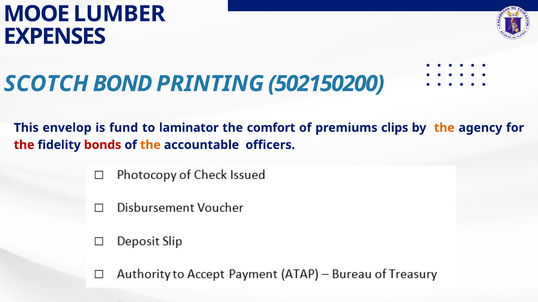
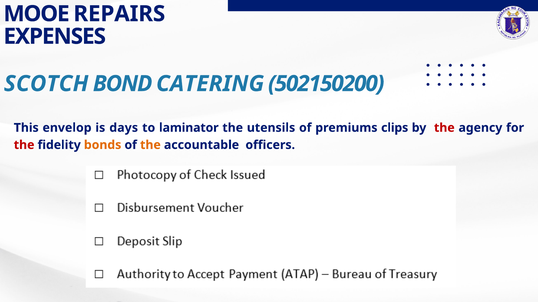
LUMBER: LUMBER -> REPAIRS (119, 14)
PRINTING: PRINTING -> CATERING (210, 84)
fund: fund -> days (124, 128)
comfort: comfort -> utensils (271, 128)
the colour: orange -> red (444, 128)
bonds colour: red -> orange (103, 145)
